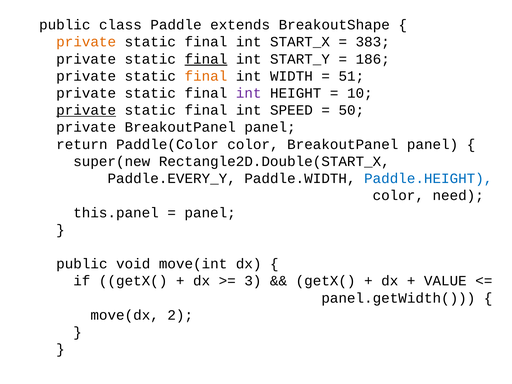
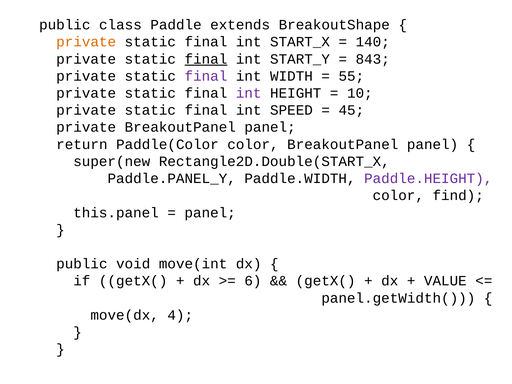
383: 383 -> 140 (373, 42)
186: 186 -> 843 (373, 59)
final colour: orange -> purple (206, 76)
51: 51 -> 55 (351, 76)
private underline: present -> none (86, 110)
50: 50 -> 45 (351, 110)
Paddle.EVERY_Y: Paddle.EVERY_Y -> Paddle.PANEL_Y (172, 178)
Paddle.HEIGHT colour: blue -> purple (428, 178)
need: need -> find (458, 196)
3: 3 -> 6 (253, 281)
2: 2 -> 4 (180, 315)
